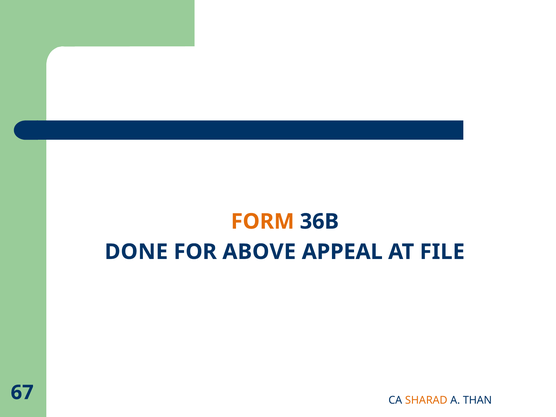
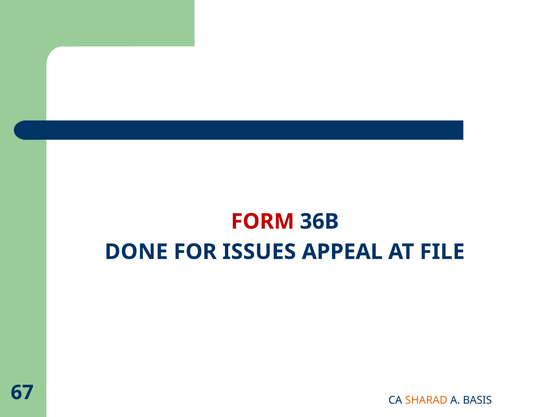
FORM colour: orange -> red (263, 222)
ABOVE: ABOVE -> ISSUES (259, 252)
THAN: THAN -> BASIS (477, 400)
